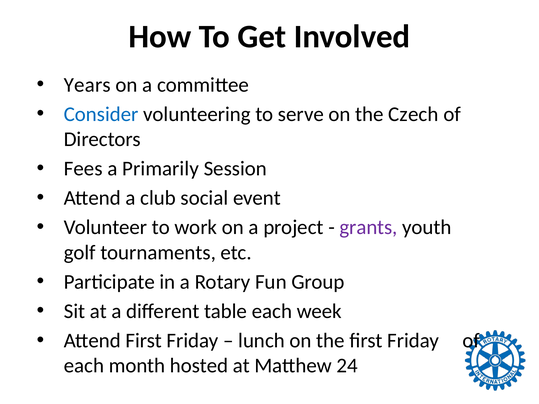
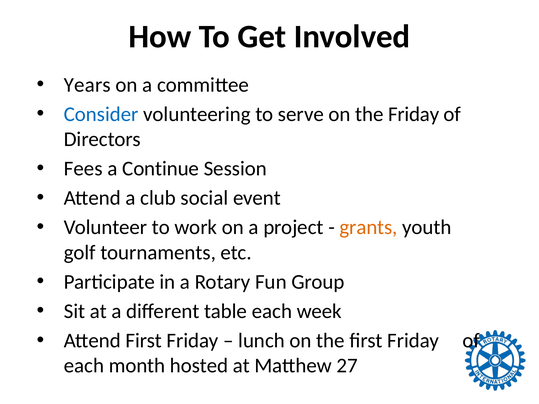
the Czech: Czech -> Friday (414, 114)
Primarily: Primarily -> Continue (161, 169)
grants colour: purple -> orange (369, 228)
24: 24 -> 27 (347, 366)
